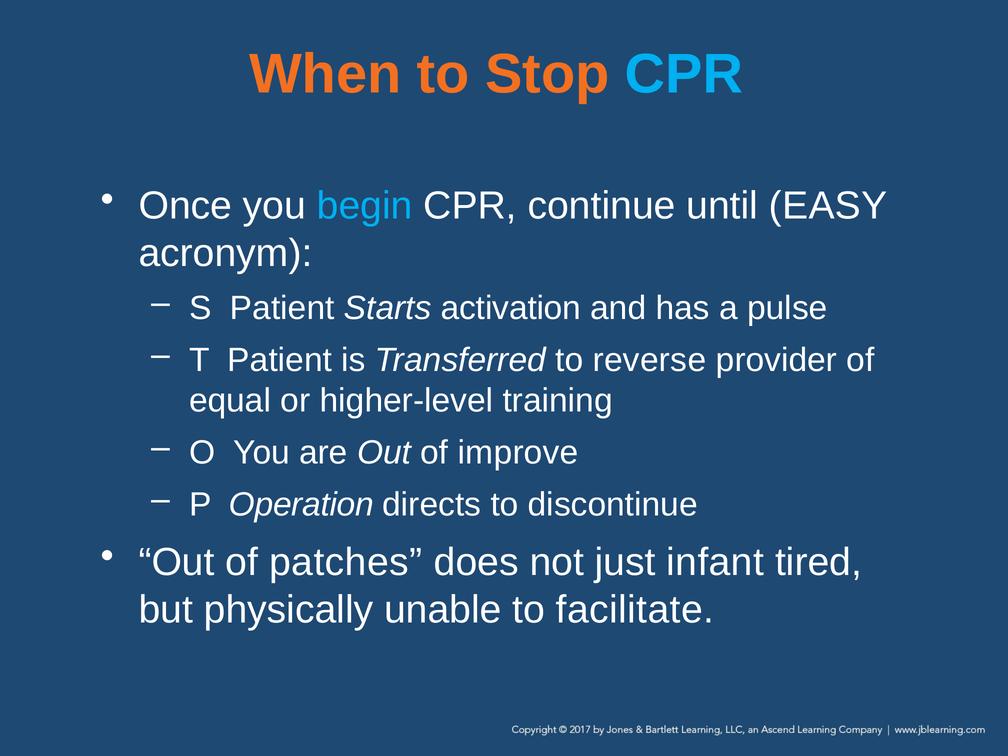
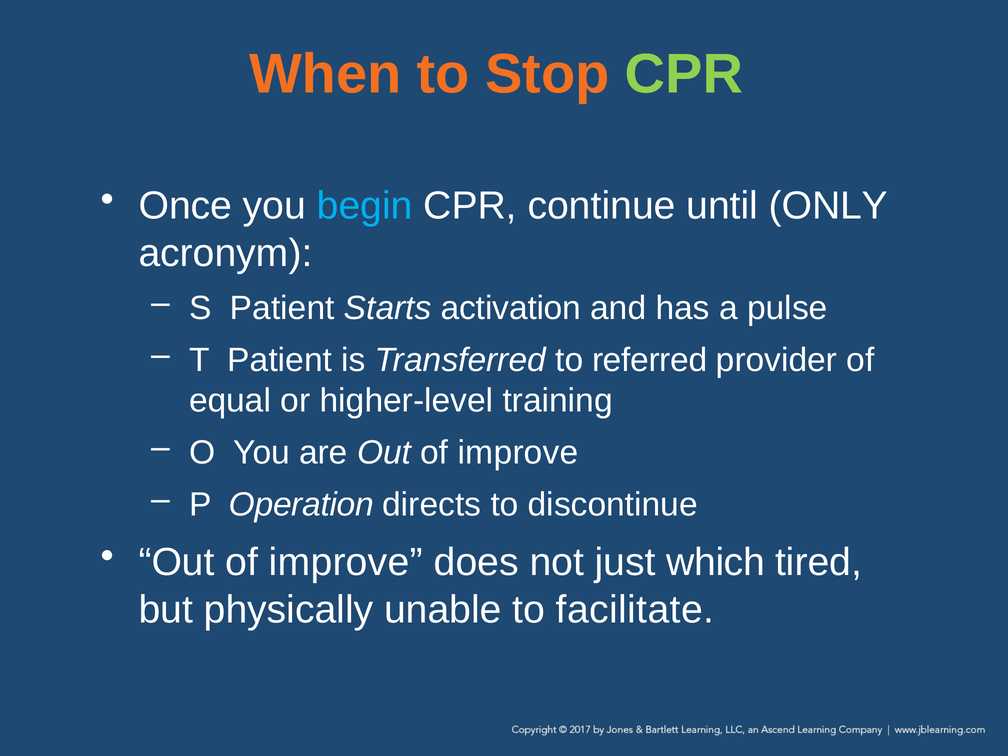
CPR colour: light blue -> light green (684, 74)
EASY: EASY -> ONLY (828, 206)
reverse: reverse -> referred (650, 360)
patches: patches -> improve (346, 562)
infant: infant -> which (716, 562)
